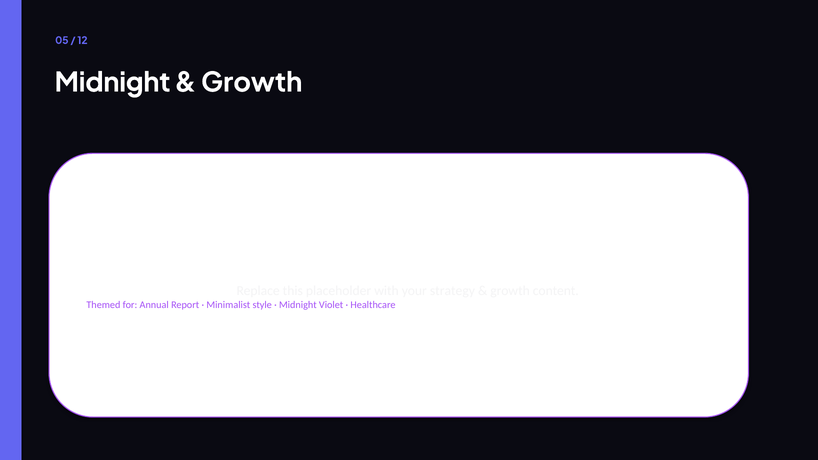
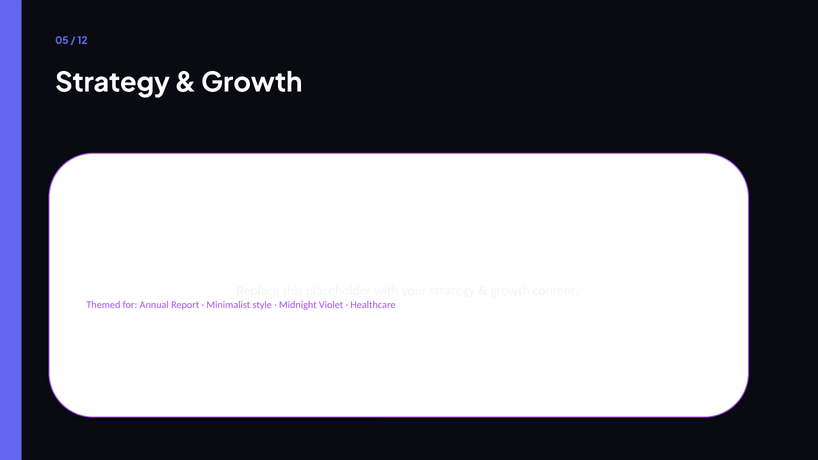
Midnight: Midnight -> Strategy (113, 83)
